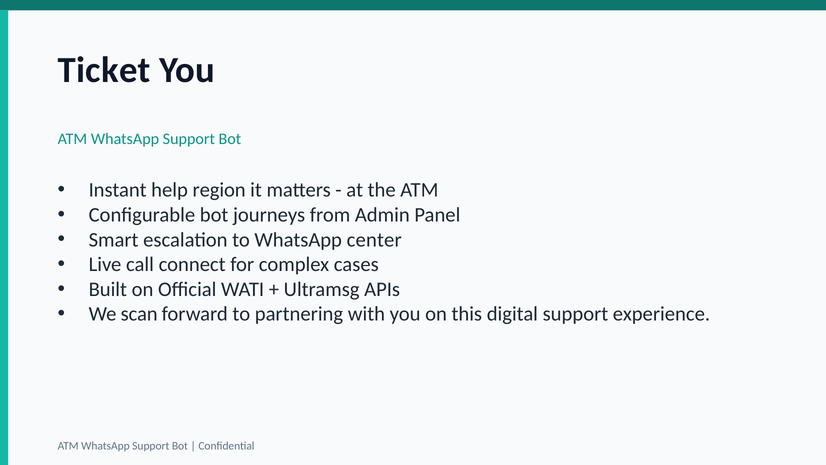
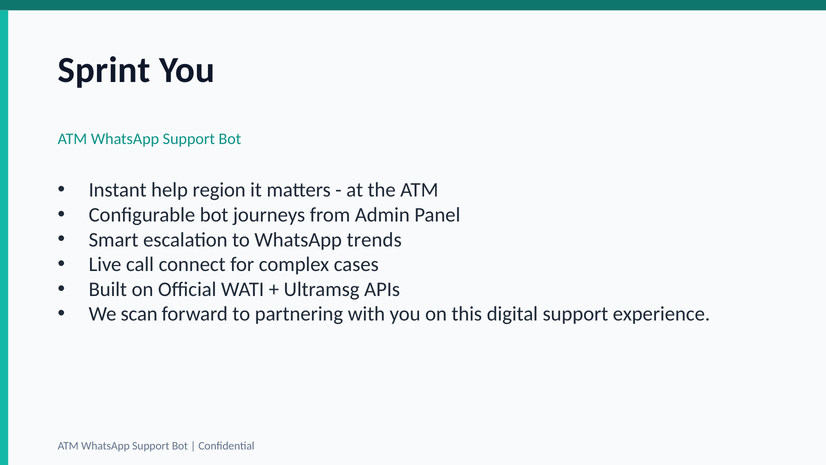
Ticket: Ticket -> Sprint (104, 70)
center: center -> trends (374, 240)
